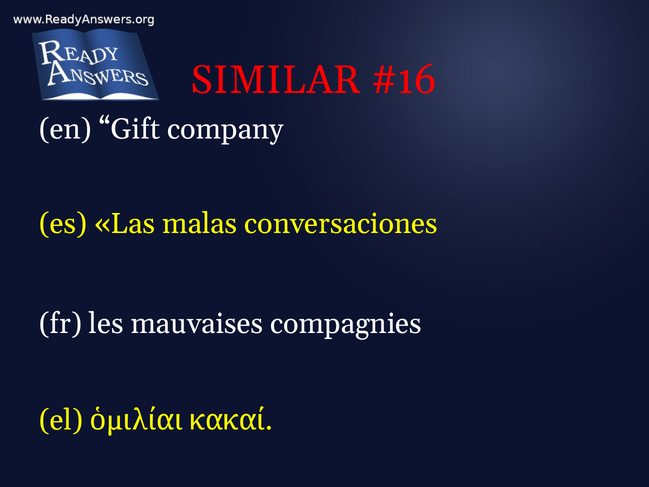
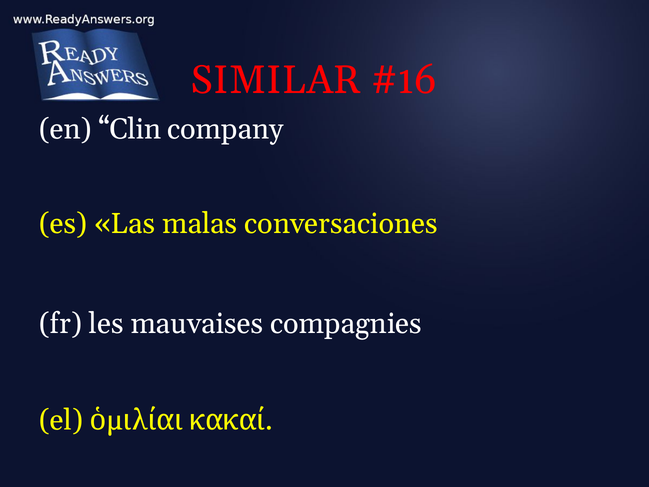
Gift: Gift -> Clin (130, 129)
